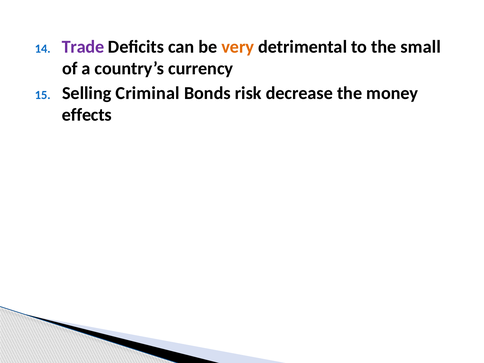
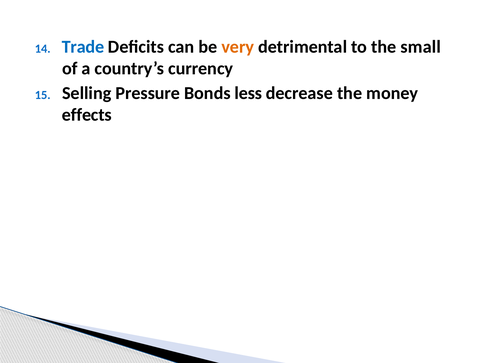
Trade colour: purple -> blue (83, 47)
Criminal: Criminal -> Pressure (148, 93)
risk: risk -> less (248, 93)
